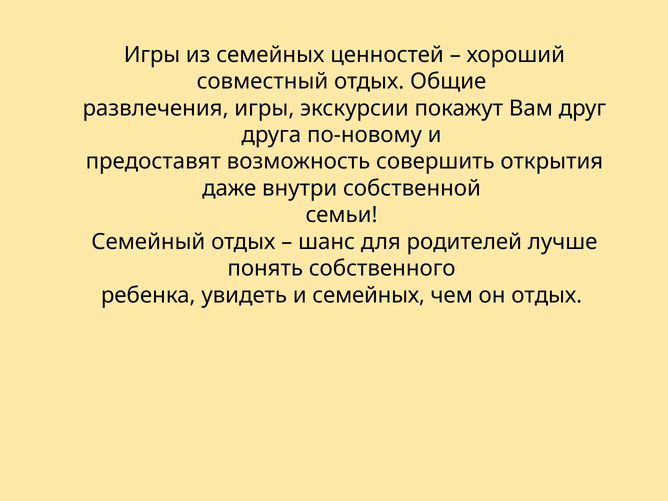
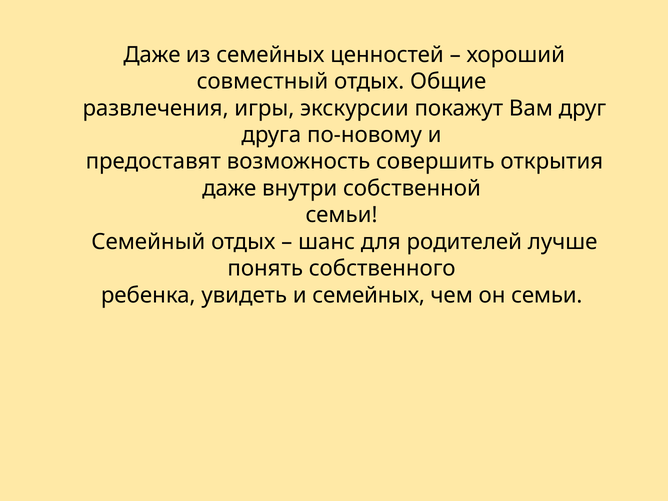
Игры: Игры -> Даже (152, 55)
он отдых: отдых -> семьи (547, 295)
